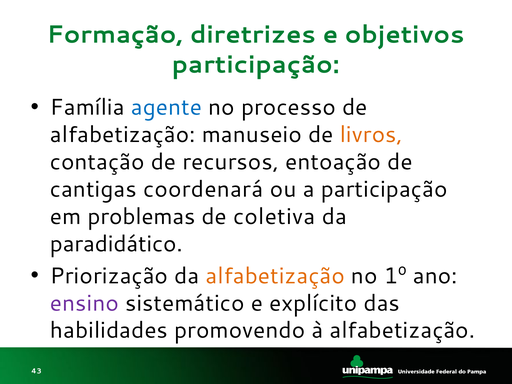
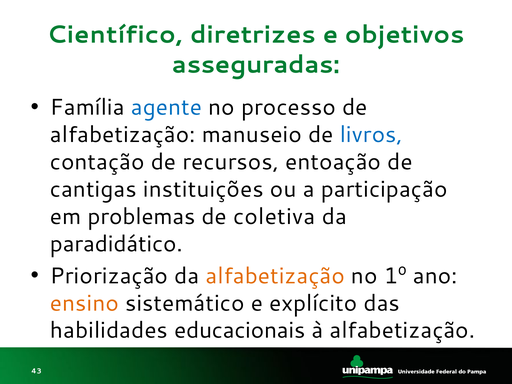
Formação: Formação -> Científico (115, 35)
participação: participação -> asseguradas (256, 64)
livros colour: orange -> blue (371, 135)
coordenará: coordenará -> instituições (203, 189)
ensino colour: purple -> orange (84, 303)
promovendo: promovendo -> educacionais (240, 330)
